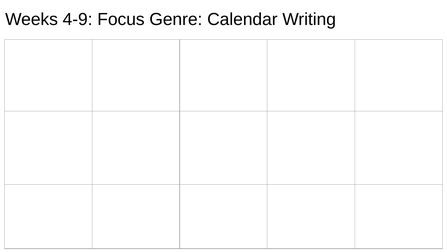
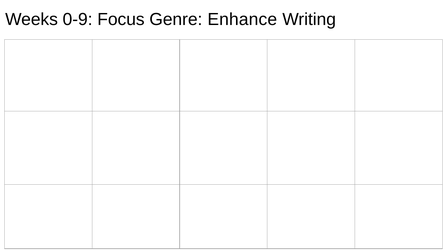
4-9: 4-9 -> 0-9 (78, 19)
Calendar: Calendar -> Enhance (242, 19)
